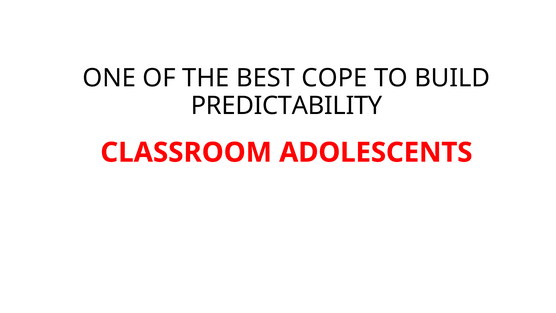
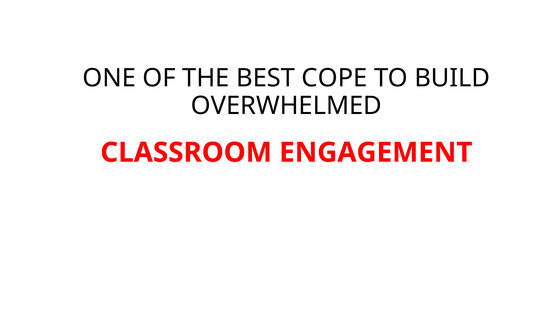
PREDICTABILITY: PREDICTABILITY -> OVERWHELMED (286, 106)
ADOLESCENTS: ADOLESCENTS -> ENGAGEMENT (376, 152)
